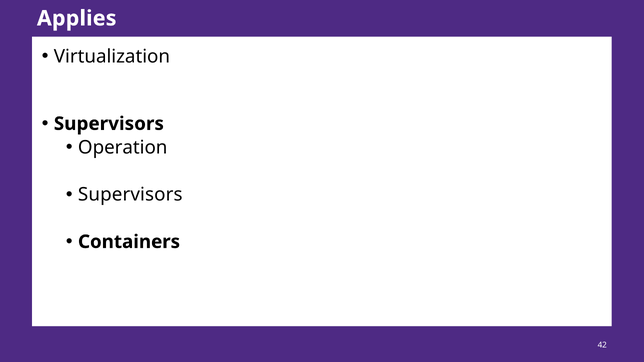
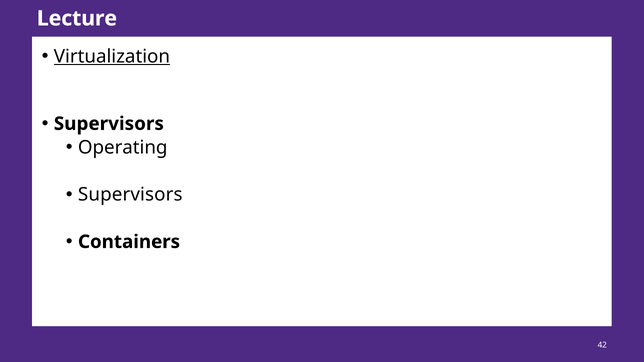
Applies: Applies -> Lecture (77, 18)
Virtualization underline: none -> present (112, 56)
Operation: Operation -> Operating (123, 147)
